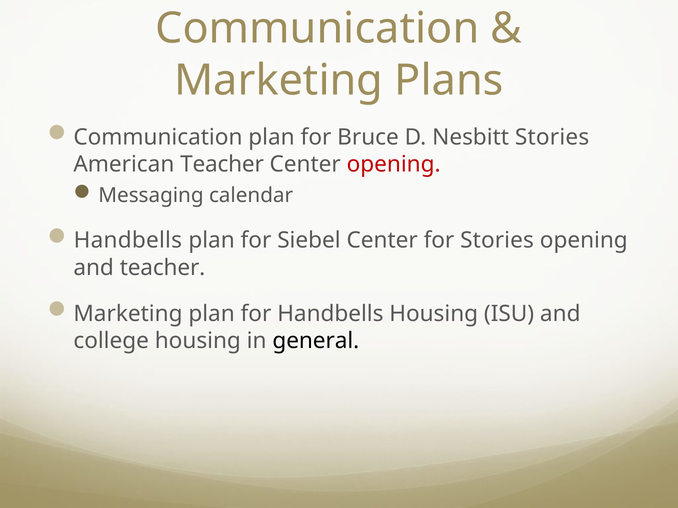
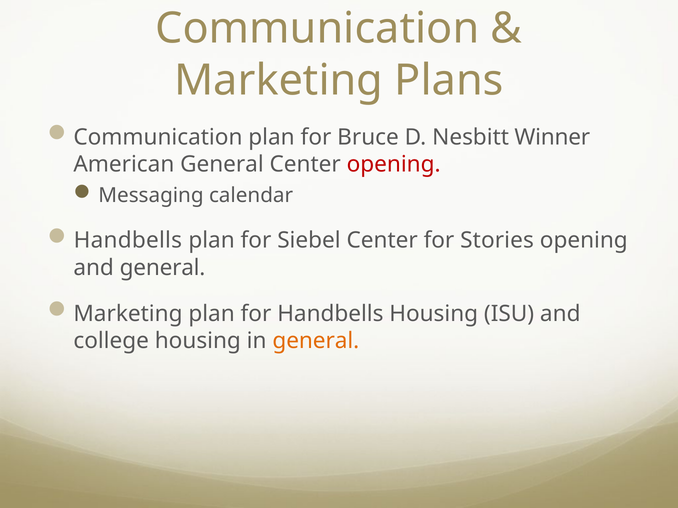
Nesbitt Stories: Stories -> Winner (552, 137)
American Teacher: Teacher -> General (222, 164)
and teacher: teacher -> general (163, 268)
general colour: black -> orange (316, 341)
